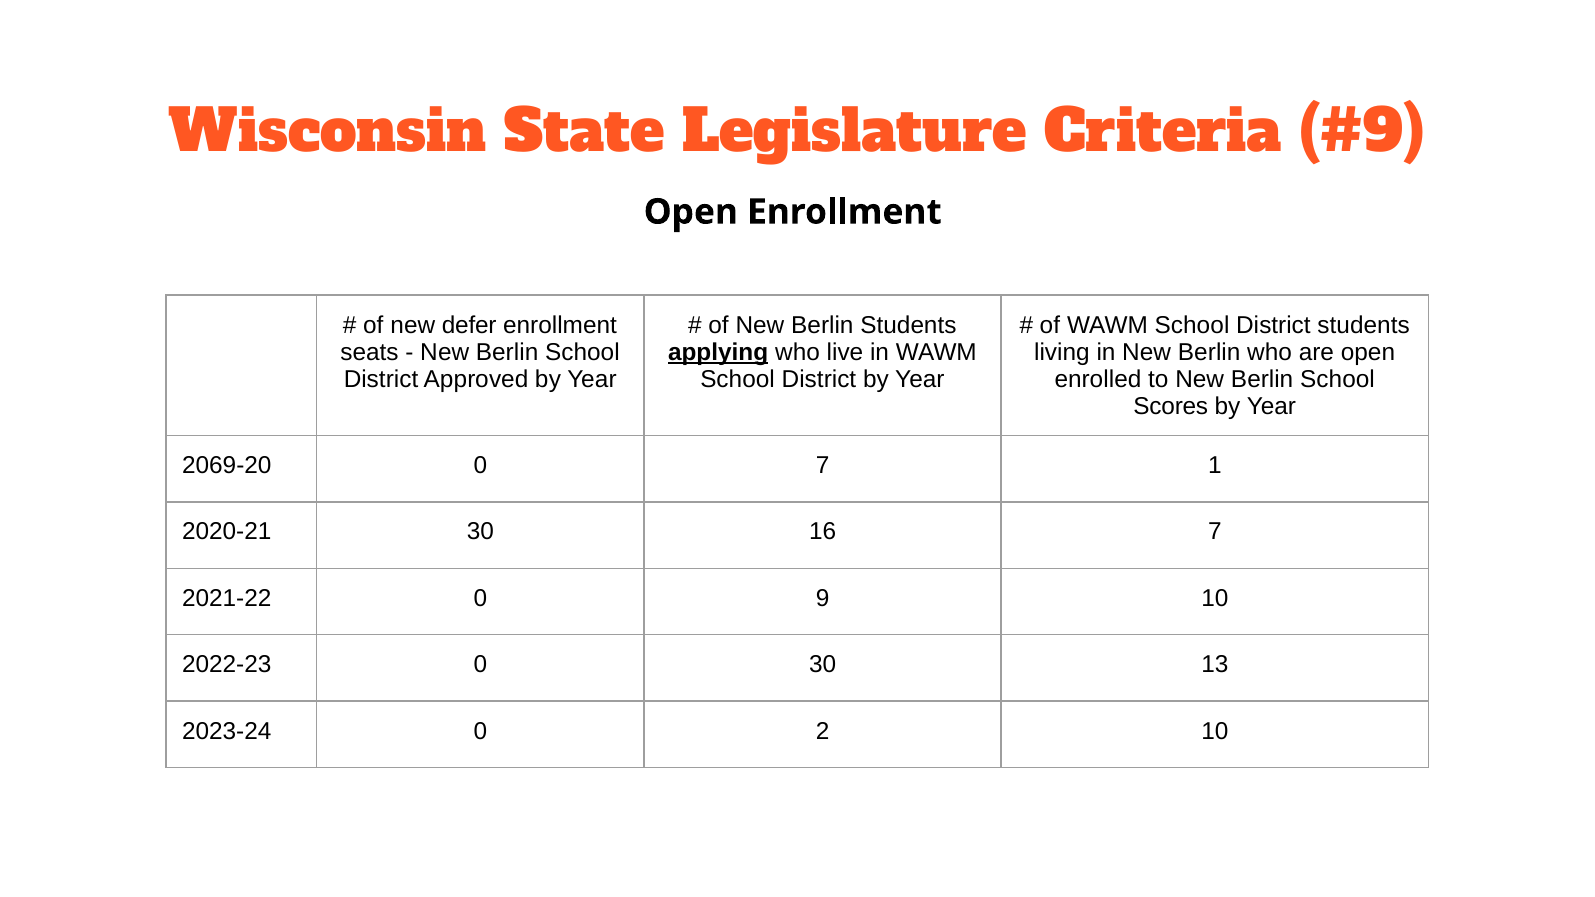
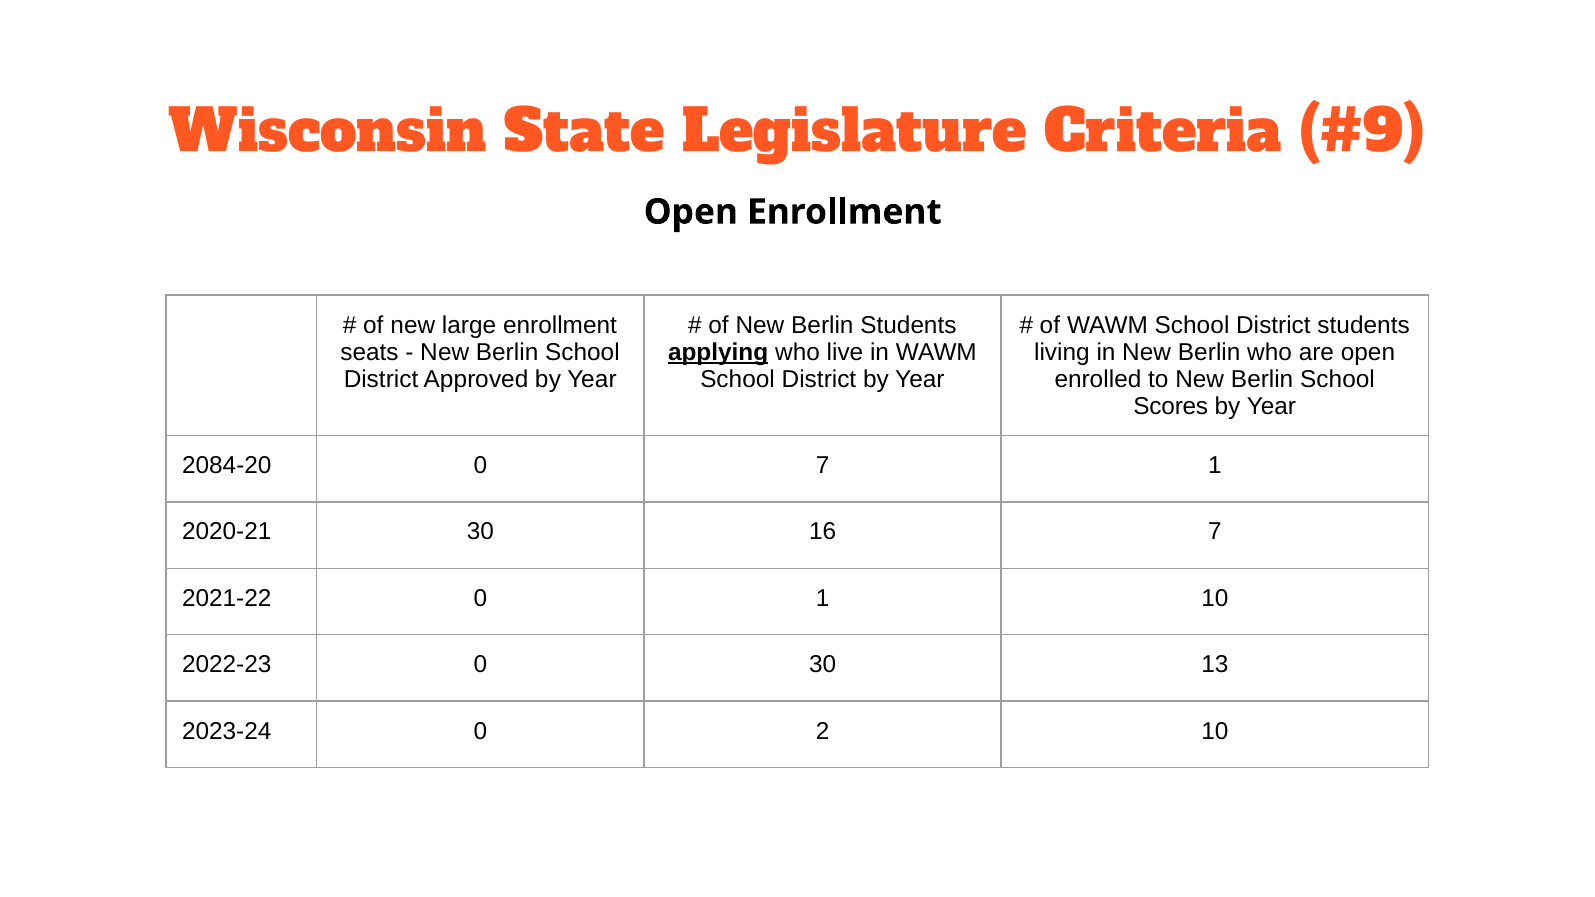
defer: defer -> large (469, 325)
2069-20: 2069-20 -> 2084-20 (227, 466)
0 9: 9 -> 1 (823, 598)
